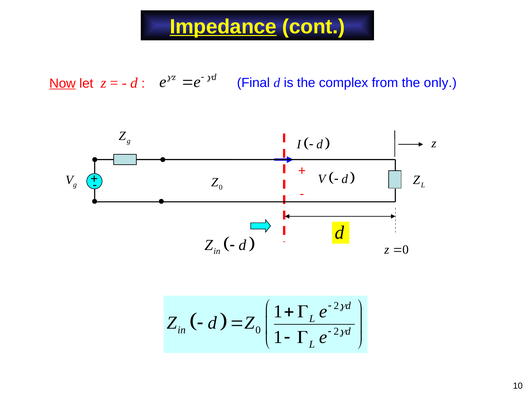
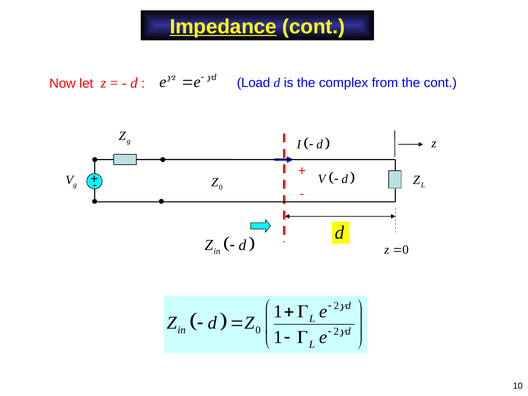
Final: Final -> Load (254, 83)
the only: only -> cont (440, 83)
Now underline: present -> none (63, 83)
